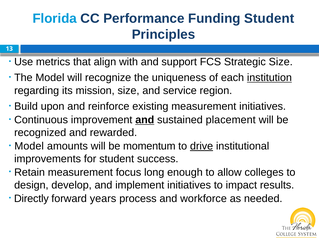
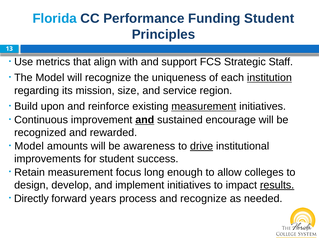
Strategic Size: Size -> Staff (281, 62)
measurement underline: none -> present (204, 106)
placement: placement -> encourage (231, 119)
momentum: momentum -> awareness (149, 146)
results underline: none -> present (277, 184)
and workforce: workforce -> recognize (203, 198)
